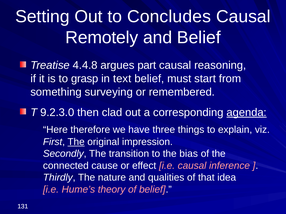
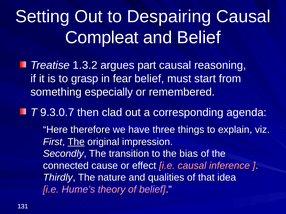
Concludes: Concludes -> Despairing (169, 17)
Remotely: Remotely -> Compleat (102, 38)
4.4.8: 4.4.8 -> 1.3.2 (85, 65)
text: text -> fear (122, 79)
surveying: surveying -> especially (109, 92)
9.2.3.0: 9.2.3.0 -> 9.3.0.7 (57, 113)
agenda underline: present -> none (247, 113)
